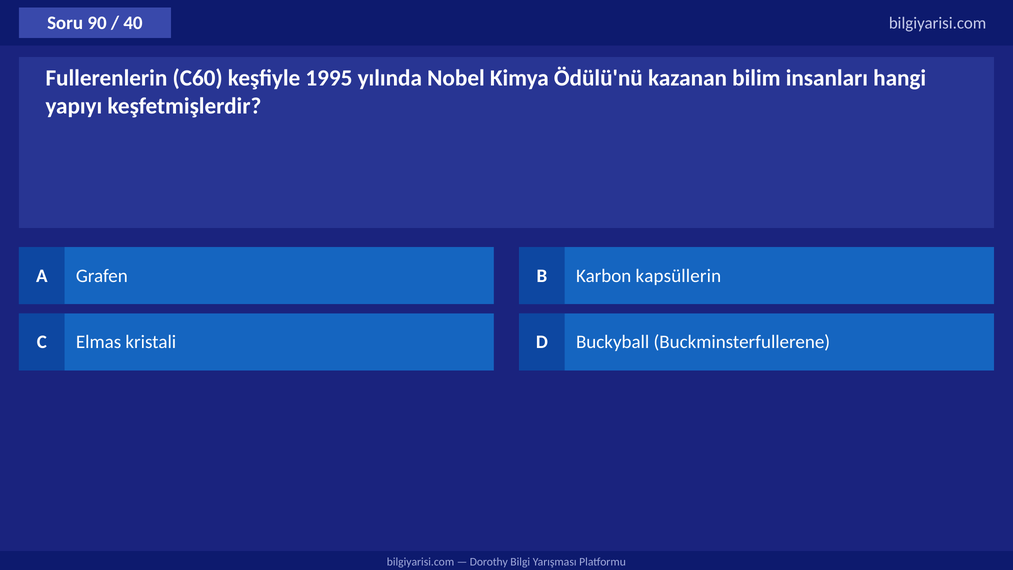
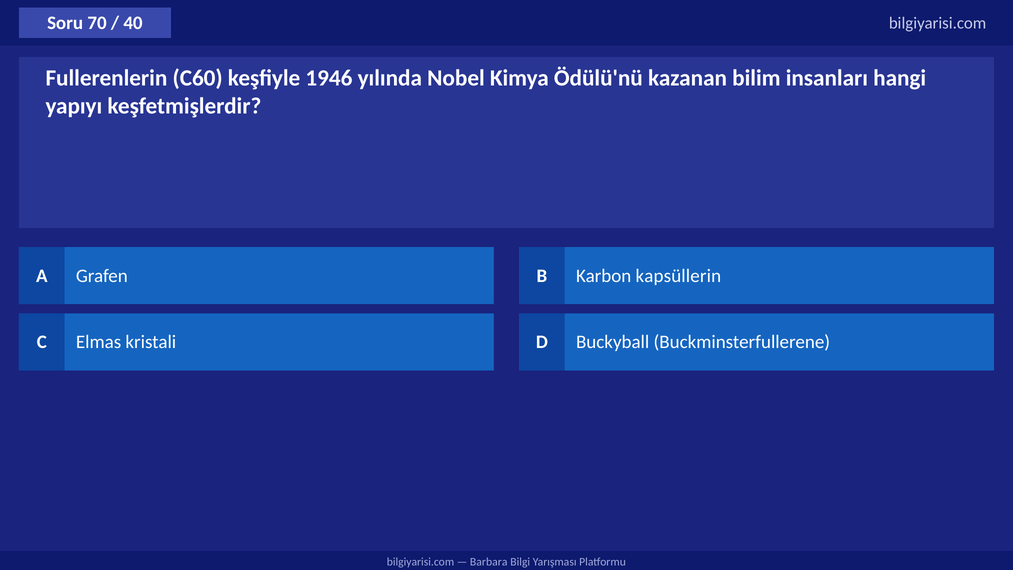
90: 90 -> 70 (97, 23)
1995: 1995 -> 1946 (329, 78)
Dorothy: Dorothy -> Barbara (489, 562)
